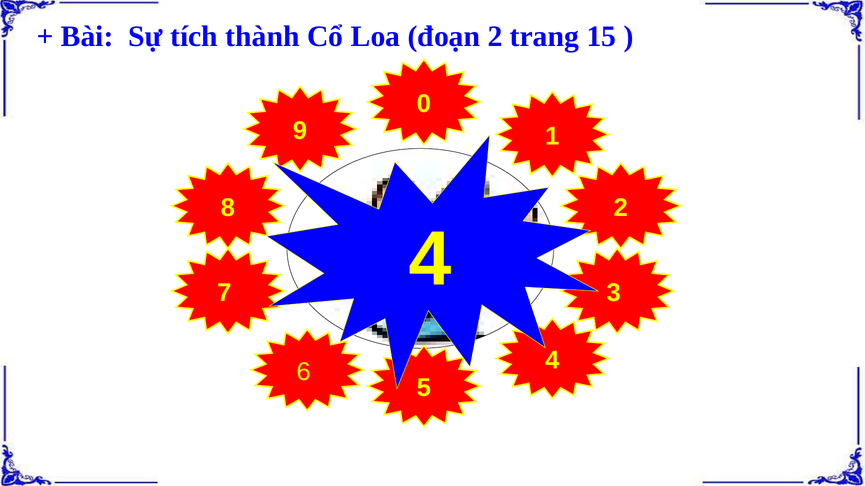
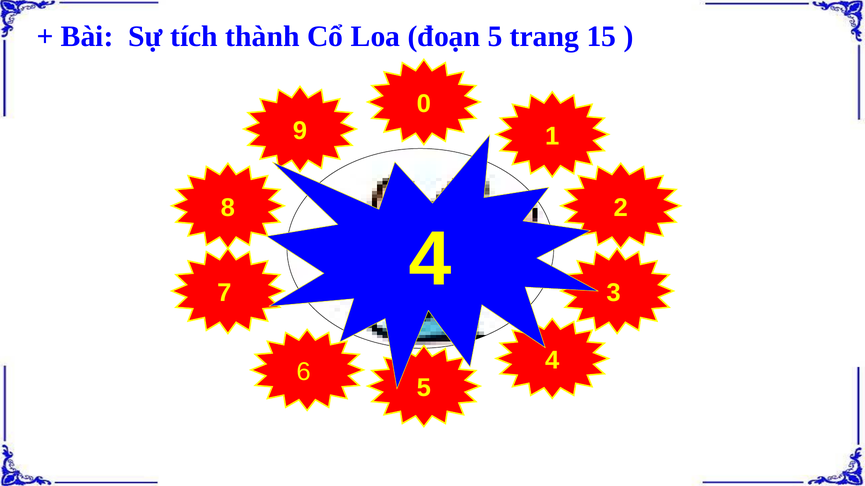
đoạn 2: 2 -> 5 (495, 36)
